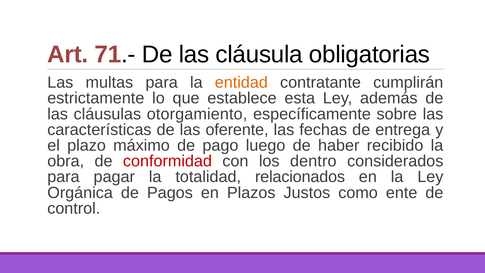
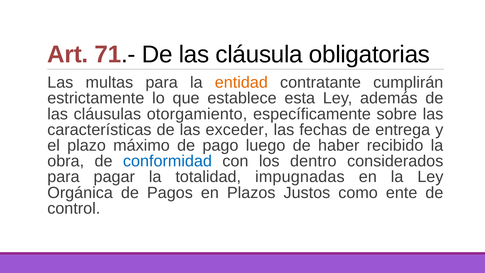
oferente: oferente -> exceder (237, 130)
conformidad colour: red -> blue (167, 161)
relacionados: relacionados -> impugnadas (300, 177)
